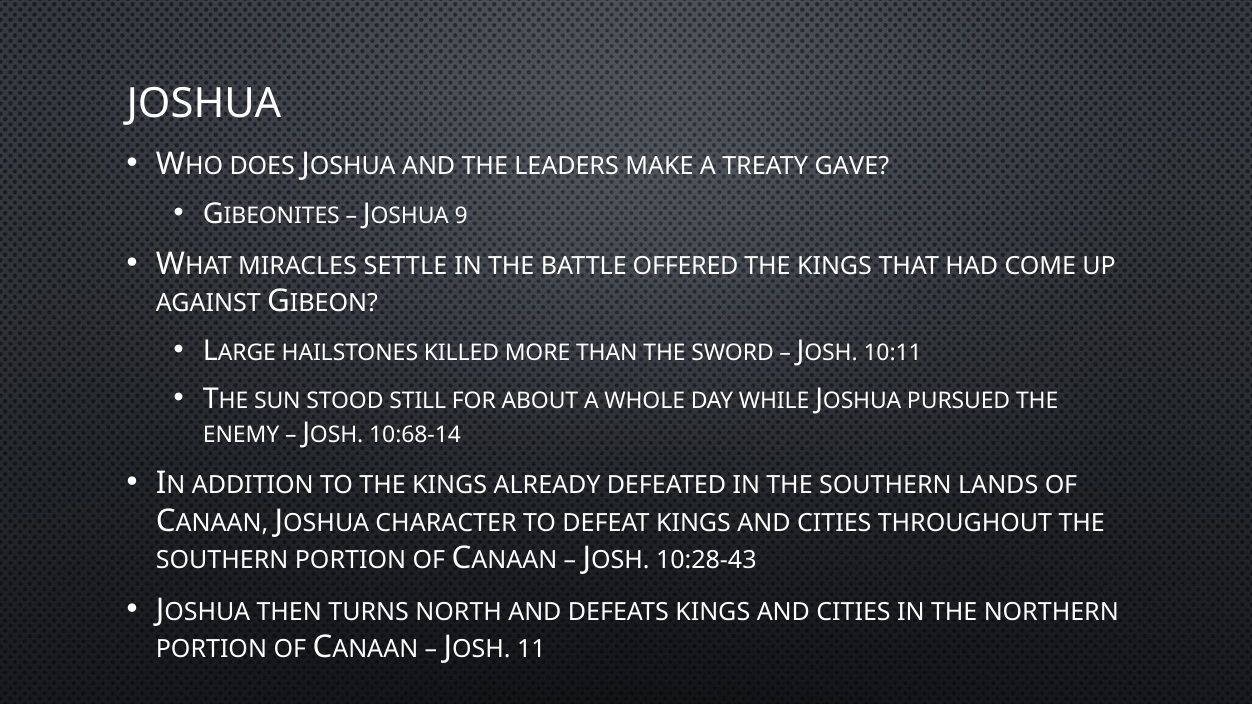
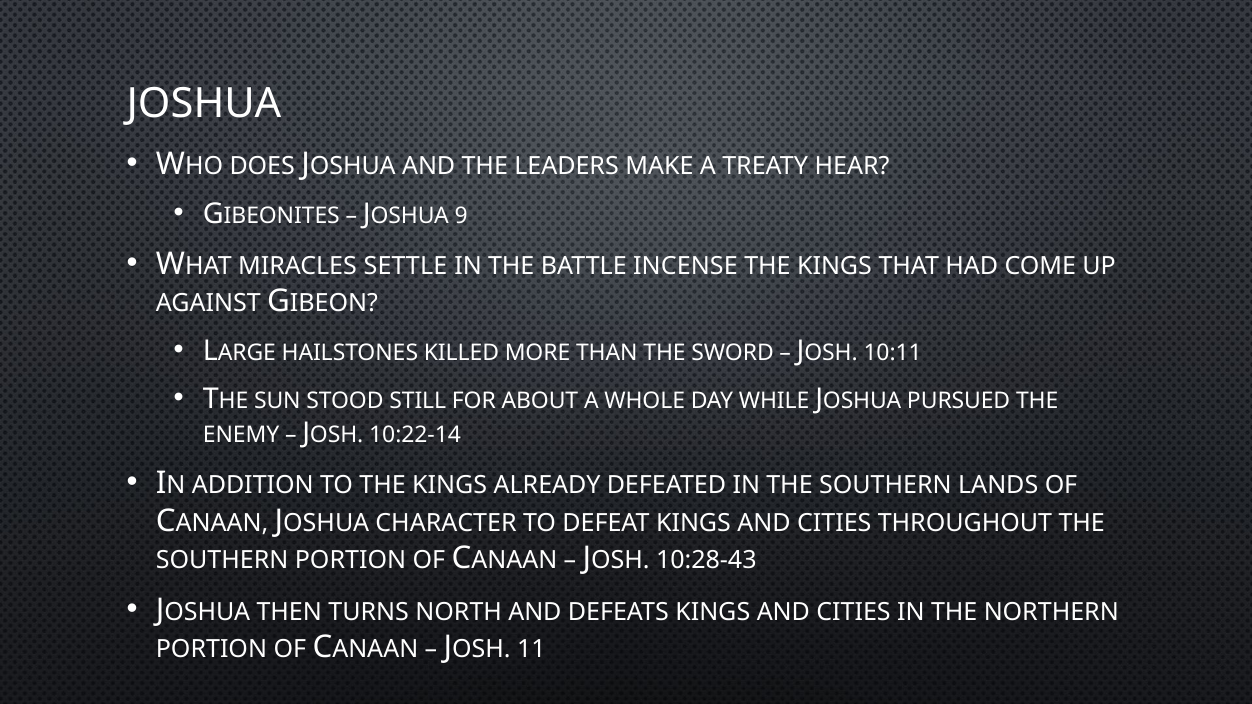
GAVE: GAVE -> HEAR (852, 166)
OFFERED: OFFERED -> INCENSE (685, 266)
10:68-14: 10:68-14 -> 10:22-14 (415, 435)
